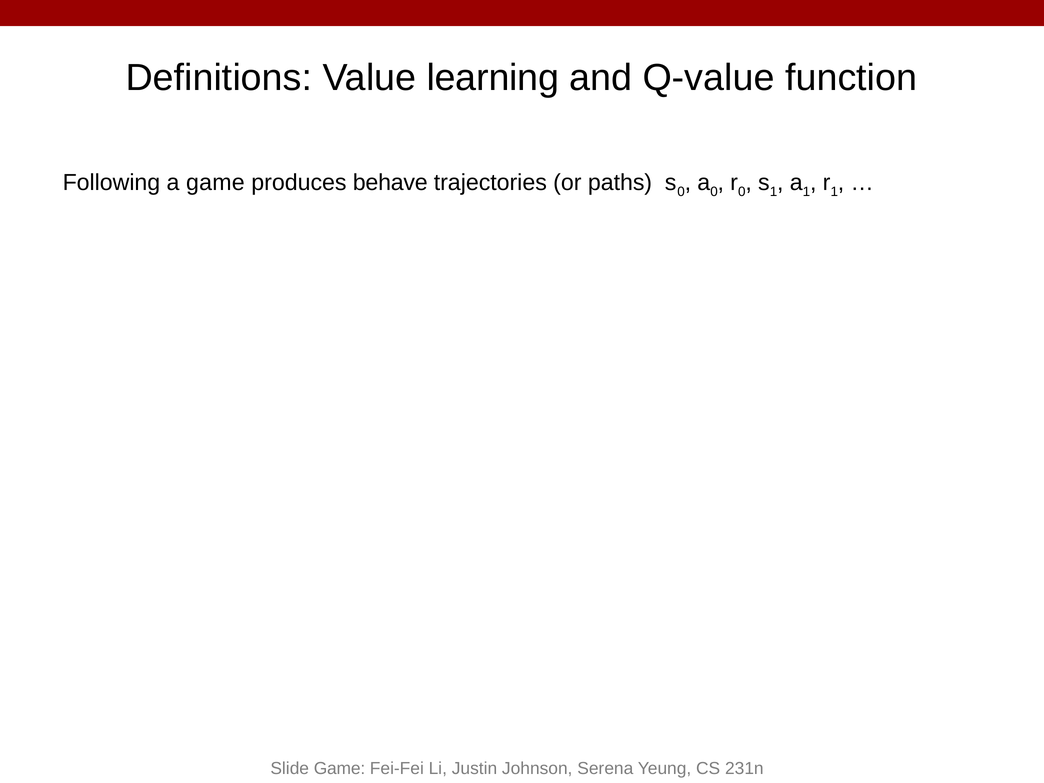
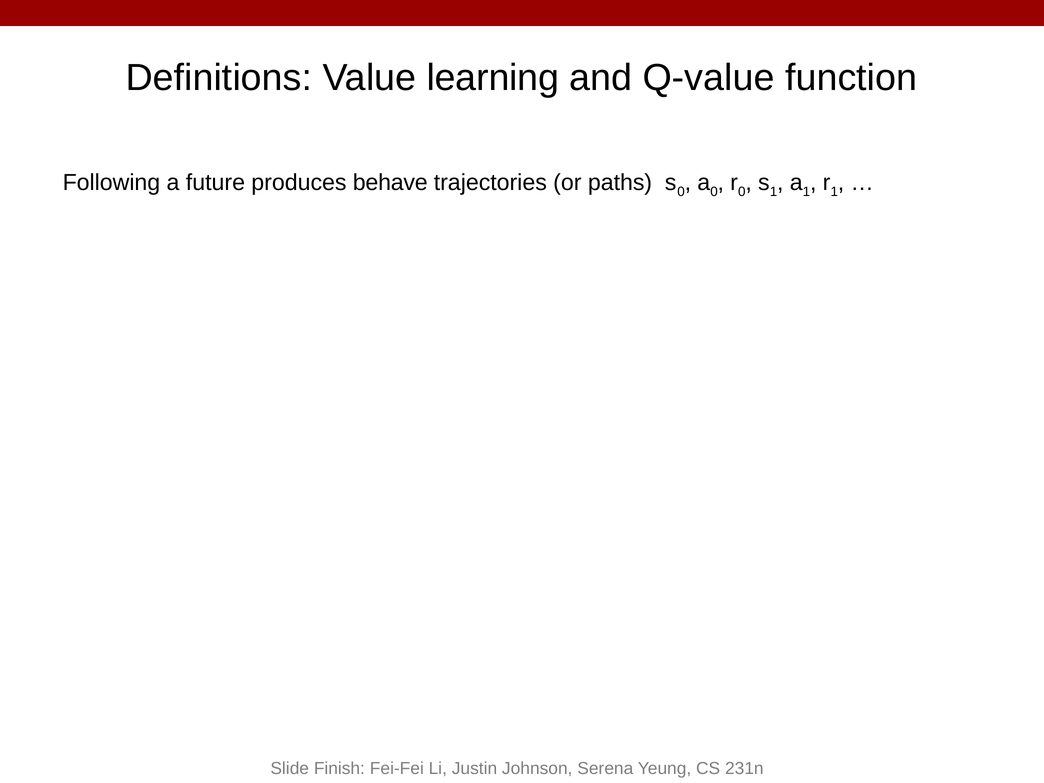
a game: game -> future (215, 183)
Slide Game: Game -> Finish (339, 769)
